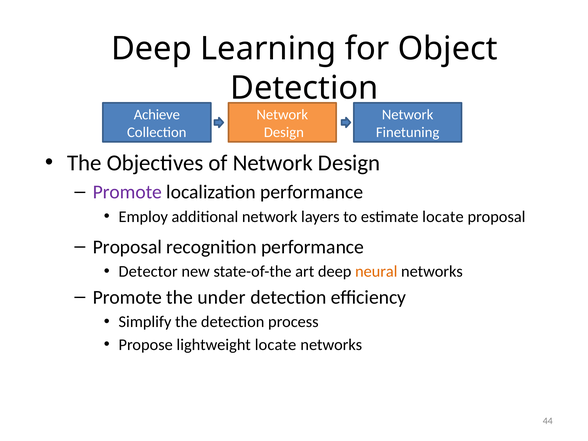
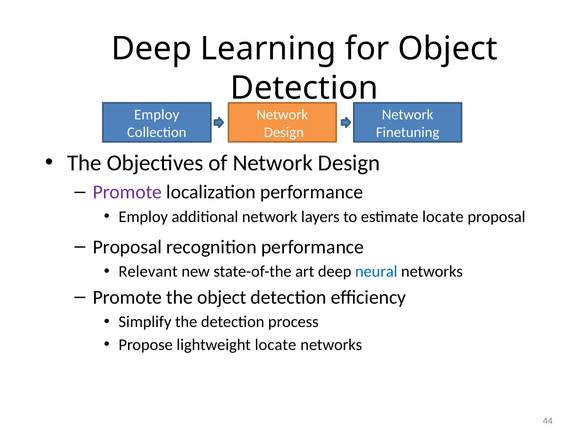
Achieve: Achieve -> Employ (157, 115)
Detector: Detector -> Relevant (148, 272)
neural colour: orange -> blue (376, 272)
the under: under -> object (222, 297)
